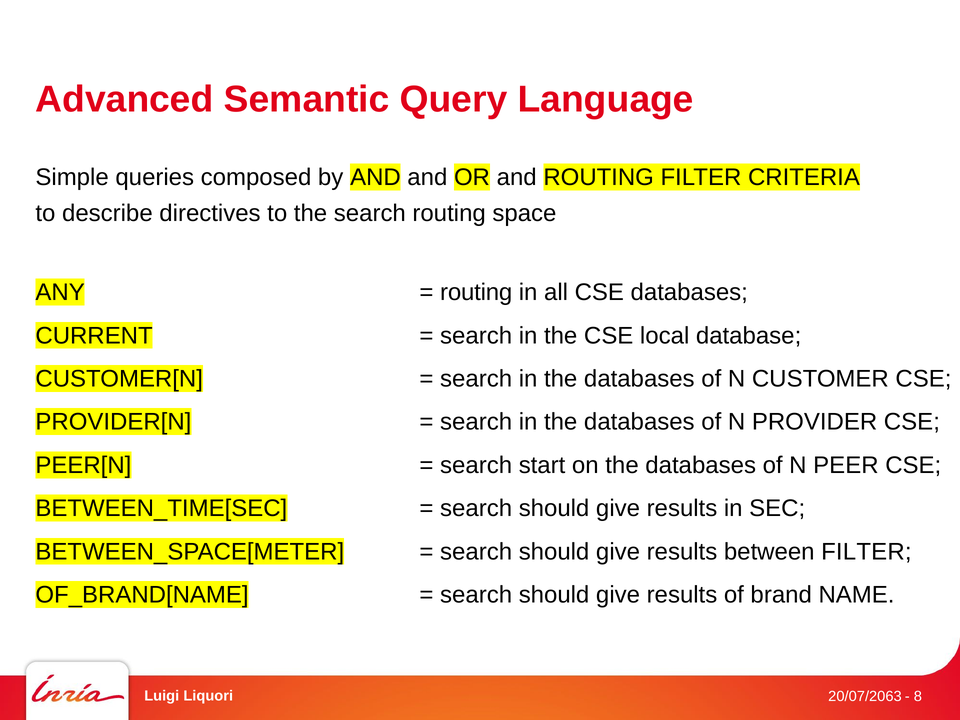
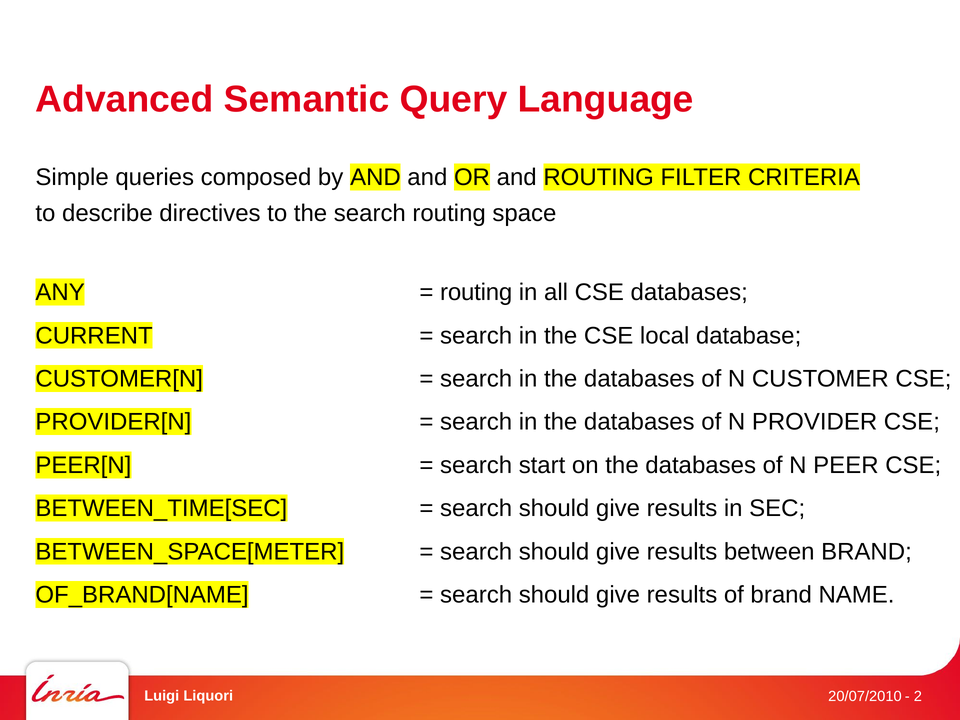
between FILTER: FILTER -> BRAND (866, 552)
20/07/2063: 20/07/2063 -> 20/07/2010 (865, 697)
8: 8 -> 2 (918, 696)
